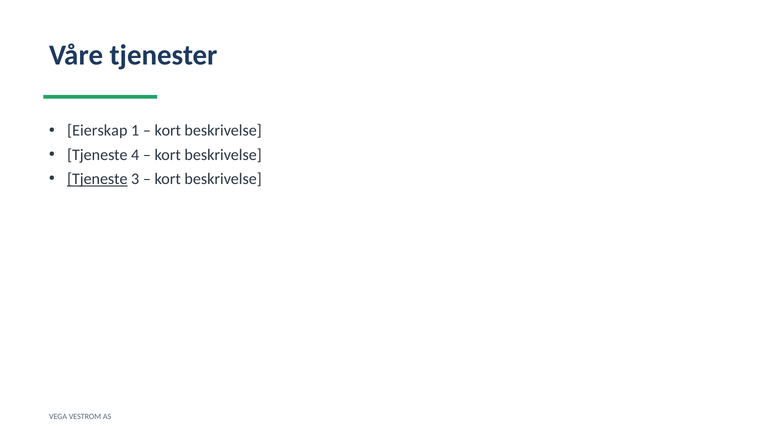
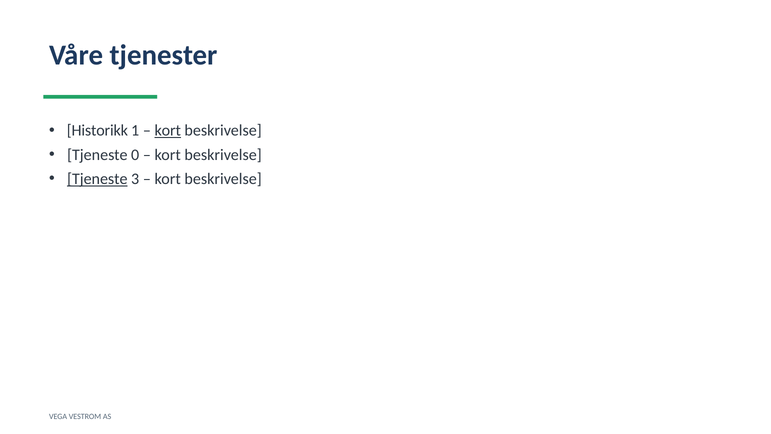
Eierskap: Eierskap -> Historikk (97, 131)
kort underline: none -> present (168, 131)
4: 4 -> 0 (135, 155)
